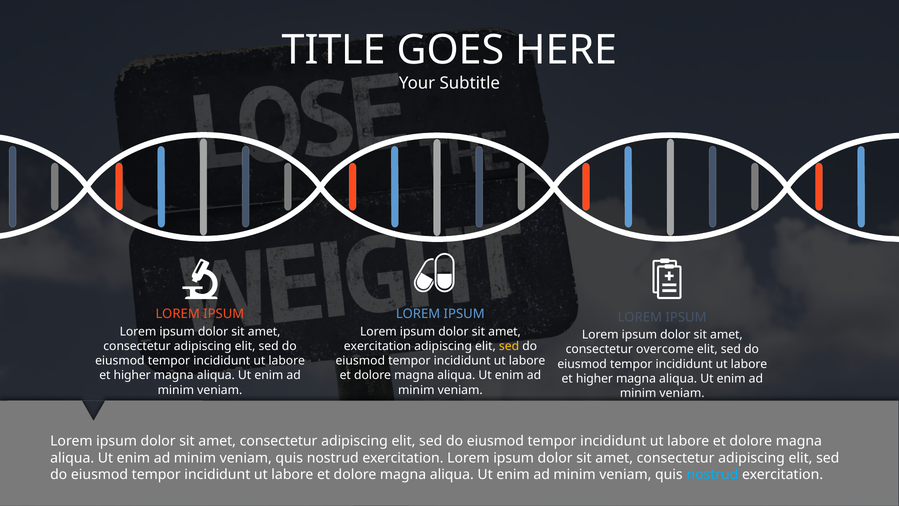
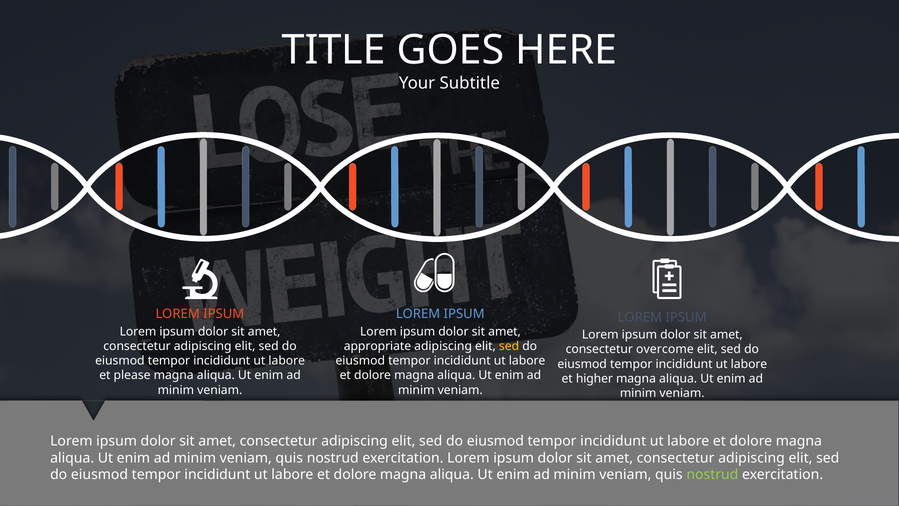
exercitation: exercitation -> appropriate (377, 346)
higher: higher -> please (132, 375)
nostrud colour: light blue -> light green (712, 474)
